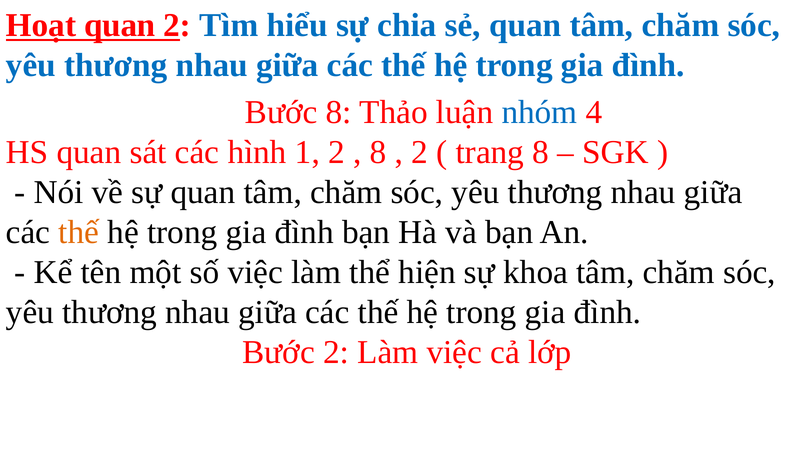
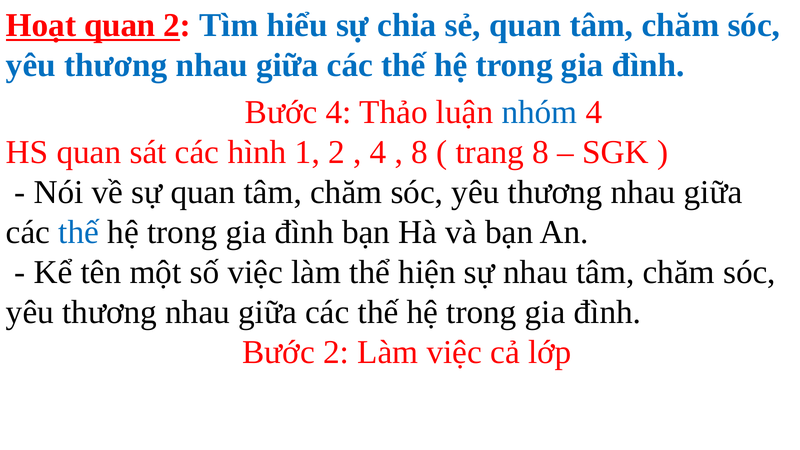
Bước 8: 8 -> 4 (339, 112)
8: 8 -> 4 (378, 152)
2: 2 -> 8 (420, 152)
thế colour: orange -> blue (79, 232)
sự khoa: khoa -> nhau (536, 272)
